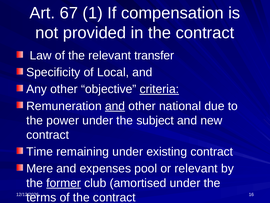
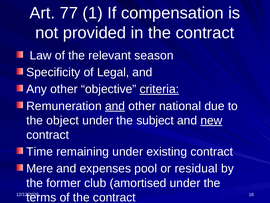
67: 67 -> 77 (69, 13)
transfer: transfer -> season (154, 55)
Local: Local -> Legal (113, 72)
power: power -> object (63, 120)
new underline: none -> present (211, 120)
or relevant: relevant -> residual (196, 168)
former underline: present -> none (64, 183)
